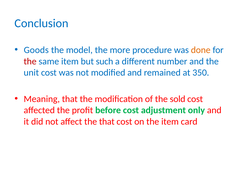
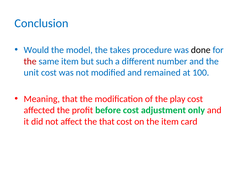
Goods: Goods -> Would (36, 50)
more: more -> takes (120, 50)
done colour: orange -> black (201, 50)
350: 350 -> 100 (201, 73)
sold: sold -> play (178, 99)
